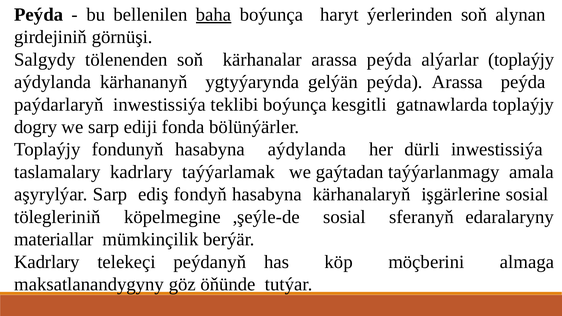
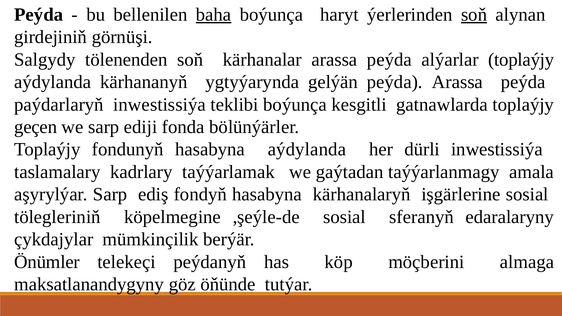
soň underline: none -> present (474, 15)
dogry: dogry -> geçen (36, 127)
materiallar: materiallar -> çykdajylar (54, 239)
Kadrlary: Kadrlary -> Önümler (47, 262)
